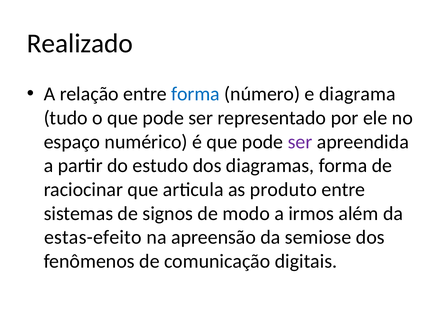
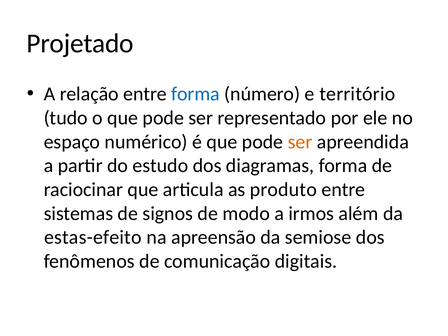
Realizado: Realizado -> Projetado (80, 43)
diagrama: diagrama -> território (357, 94)
ser colour: purple -> orange (300, 142)
